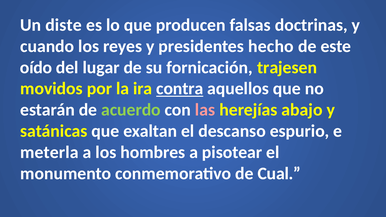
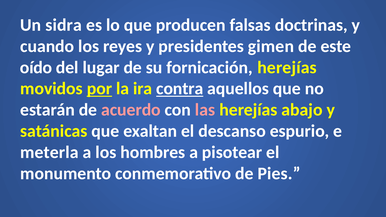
diste: diste -> sidra (64, 25)
hecho: hecho -> gimen (271, 46)
fornicación trajesen: trajesen -> herejías (287, 67)
por underline: none -> present (99, 89)
acuerdo colour: light green -> pink (131, 110)
Cual: Cual -> Pies (279, 174)
